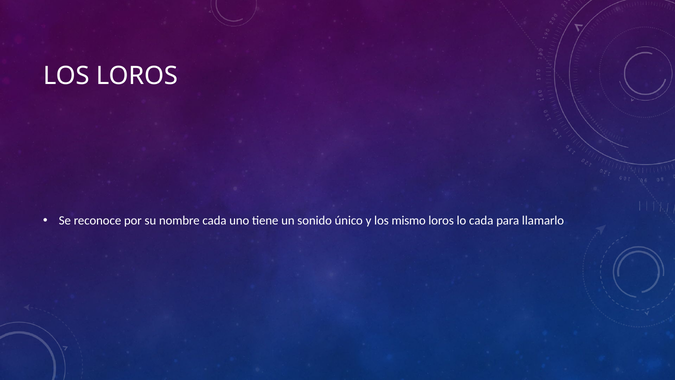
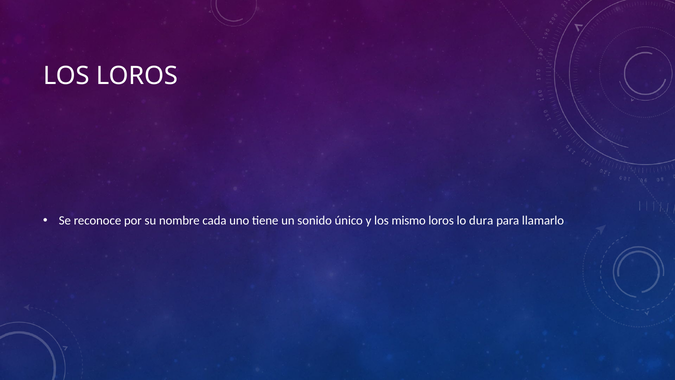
lo cada: cada -> dura (481, 220)
